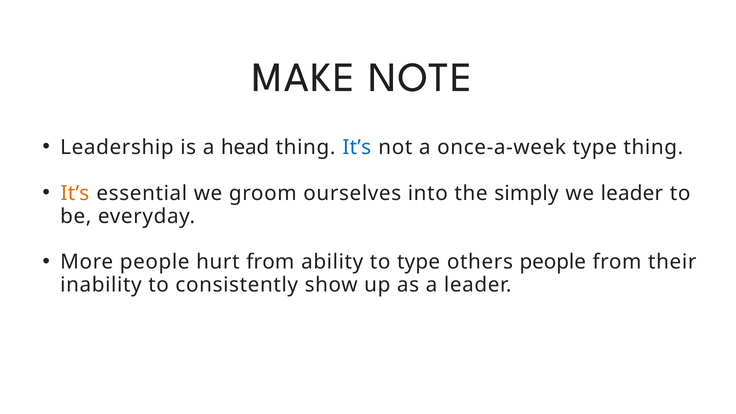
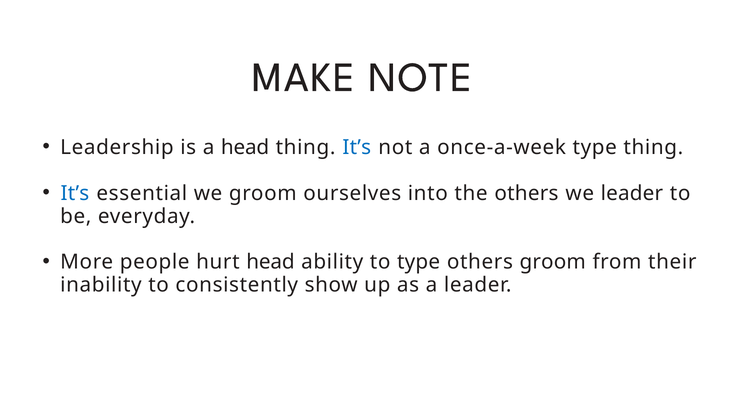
It’s colour: orange -> blue (75, 193)
the simply: simply -> others (526, 193)
hurt from: from -> head (270, 262)
others people: people -> groom (553, 262)
